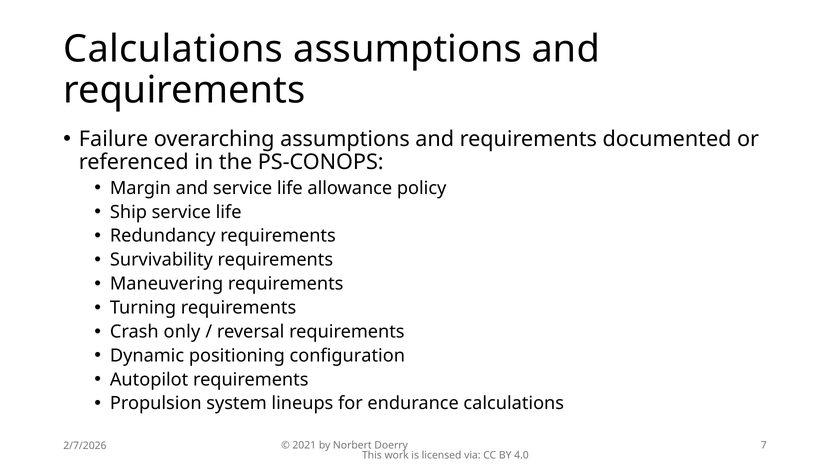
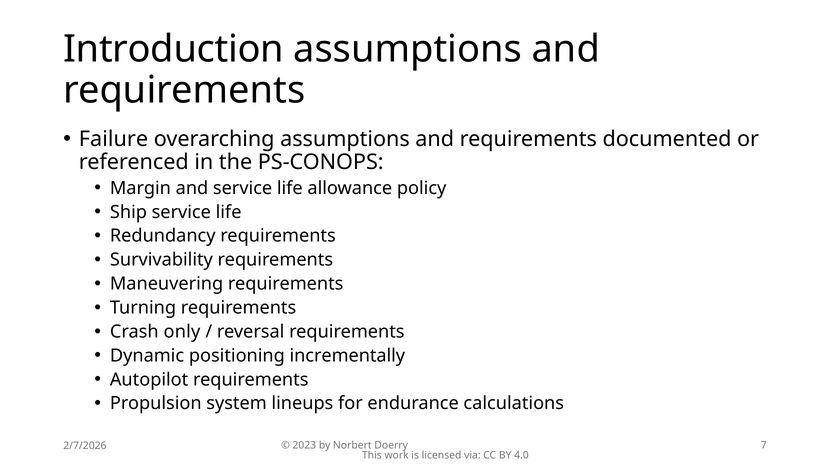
Calculations: Calculations -> Introduction (174, 49)
configuration: configuration -> incrementally (347, 355)
2021: 2021 -> 2023 (304, 445)
